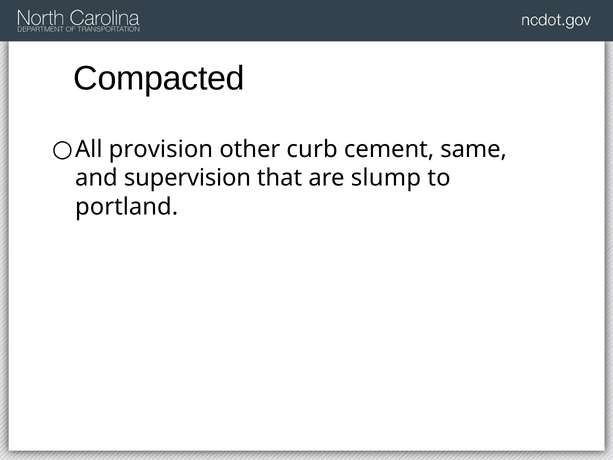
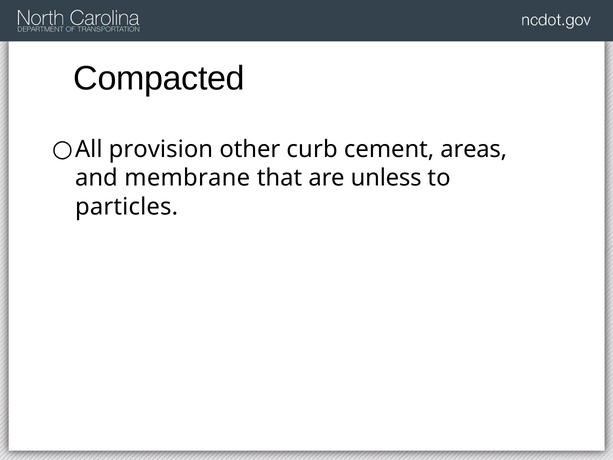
same: same -> areas (474, 149)
supervision: supervision -> membrane (187, 178)
slump: slump -> unless (386, 178)
portland: portland -> particles (127, 207)
